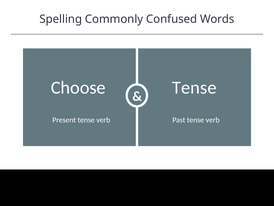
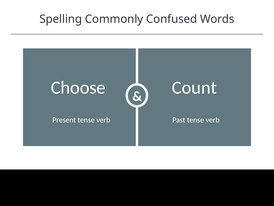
Choose Tense: Tense -> Count (194, 88)
